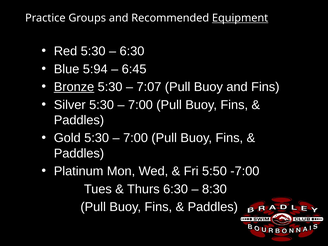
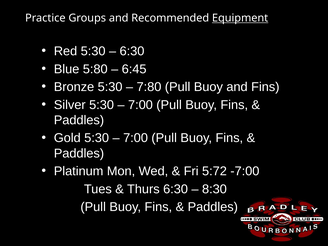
5:94: 5:94 -> 5:80 (95, 69)
Bronze underline: present -> none (74, 87)
7:07: 7:07 -> 7:80 (149, 87)
5:50: 5:50 -> 5:72 (214, 171)
